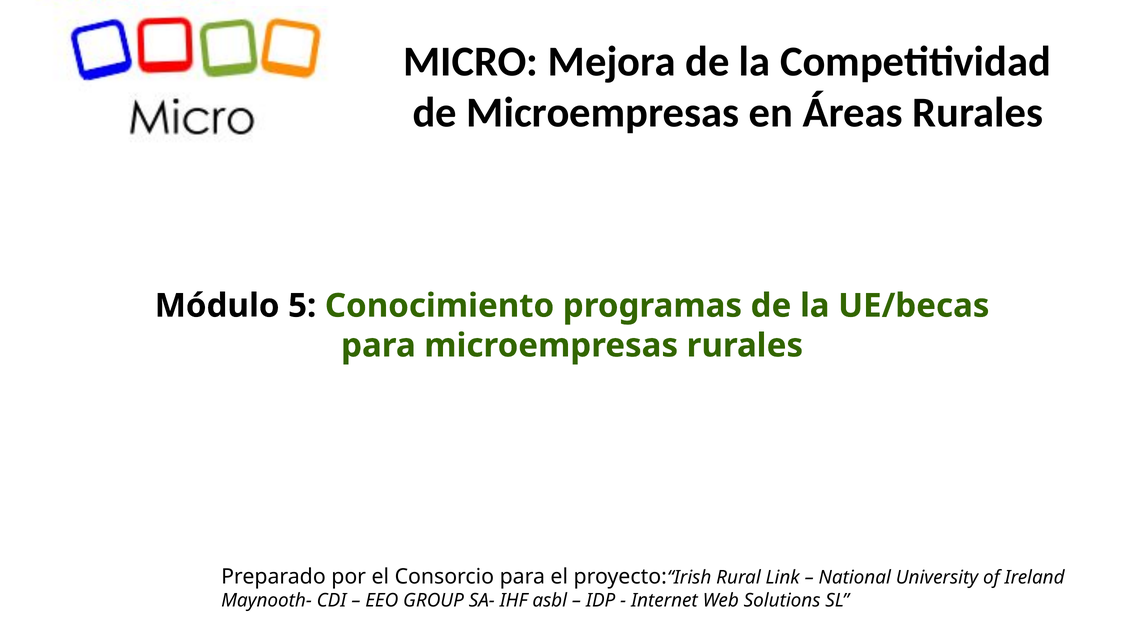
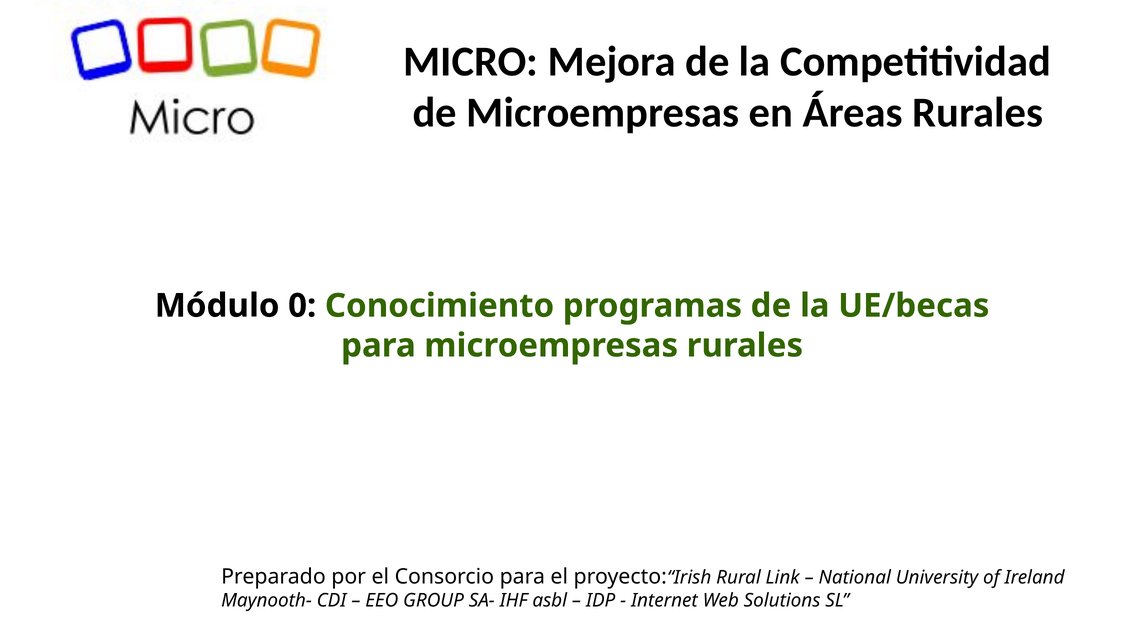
5: 5 -> 0 (302, 306)
